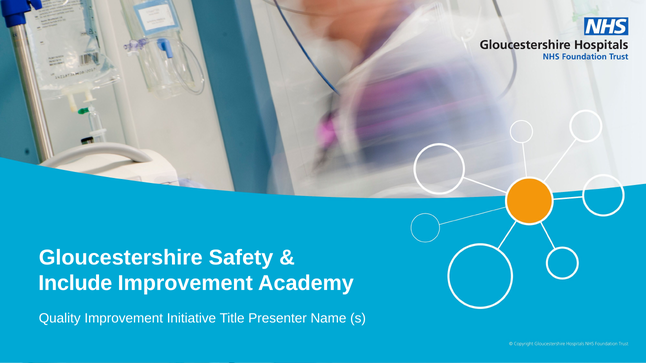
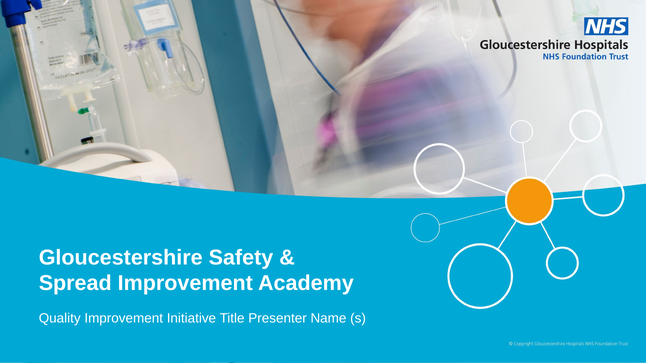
Include: Include -> Spread (75, 284)
